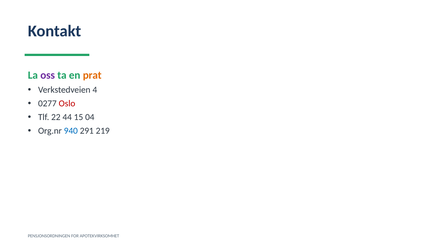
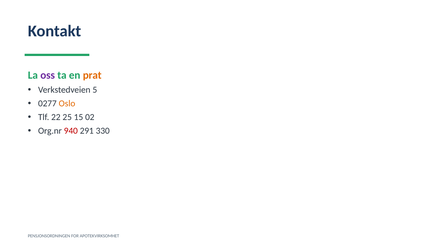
4: 4 -> 5 (95, 90)
Oslo colour: red -> orange (67, 104)
44: 44 -> 25 (67, 117)
04: 04 -> 02 (90, 117)
940 colour: blue -> red (71, 131)
219: 219 -> 330 (103, 131)
